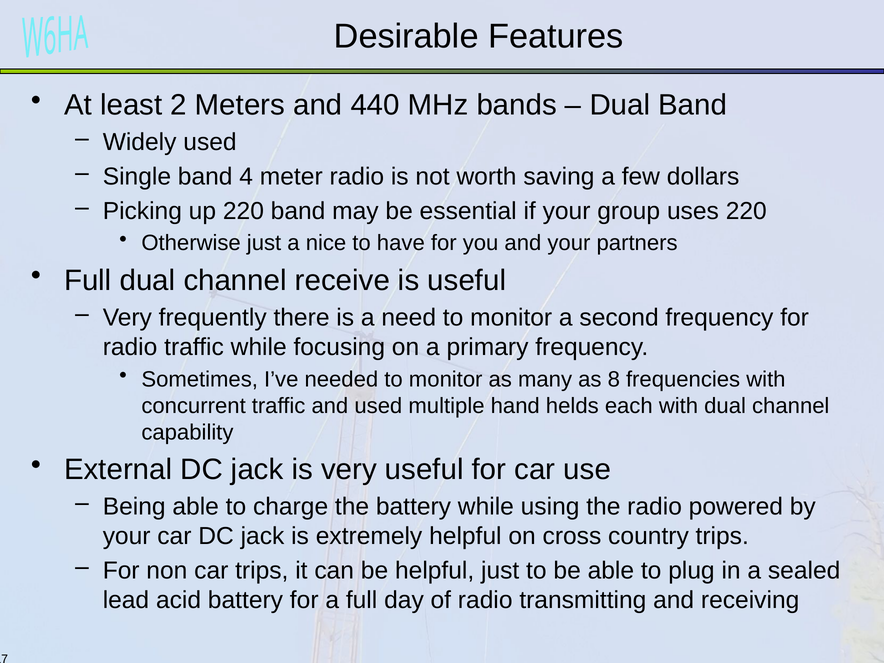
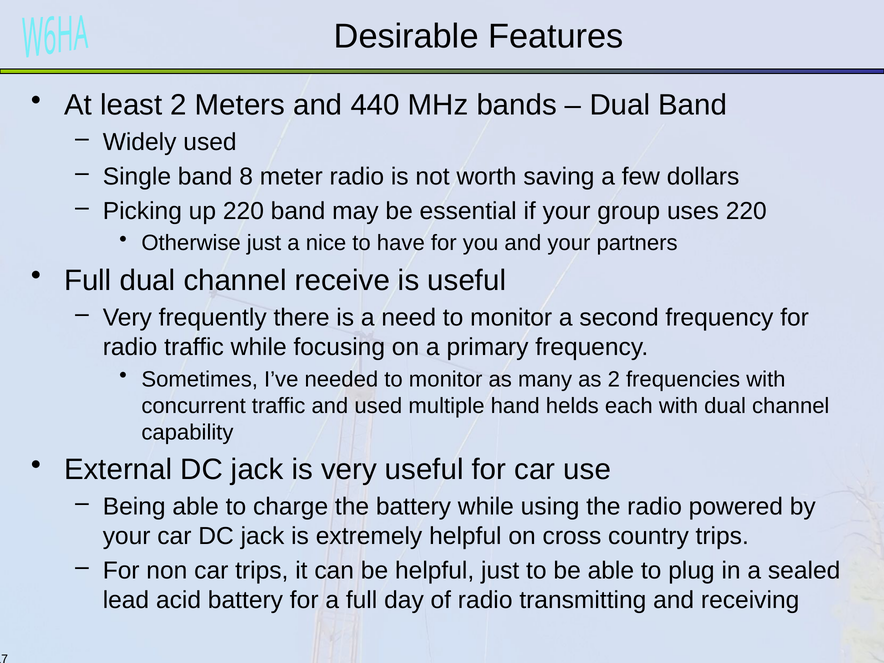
4: 4 -> 8 (246, 177)
as 8: 8 -> 2 (614, 379)
